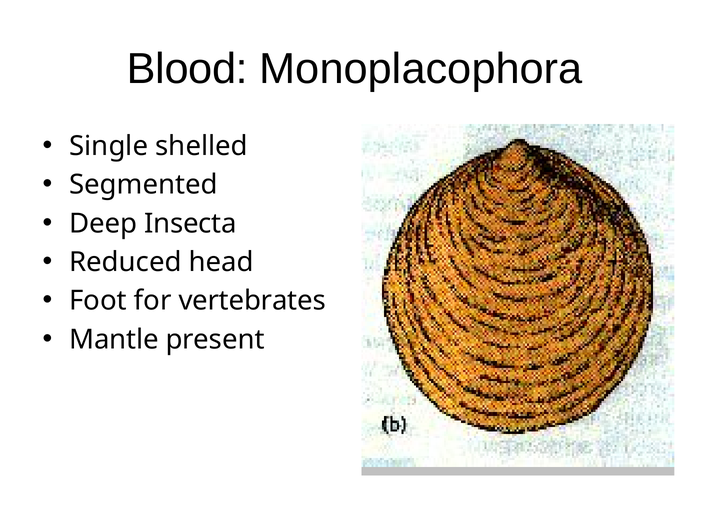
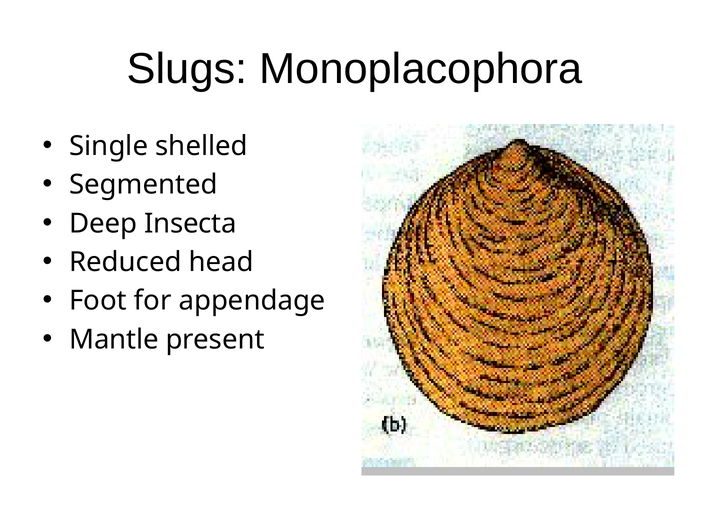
Blood: Blood -> Slugs (187, 69)
vertebrates: vertebrates -> appendage (252, 301)
